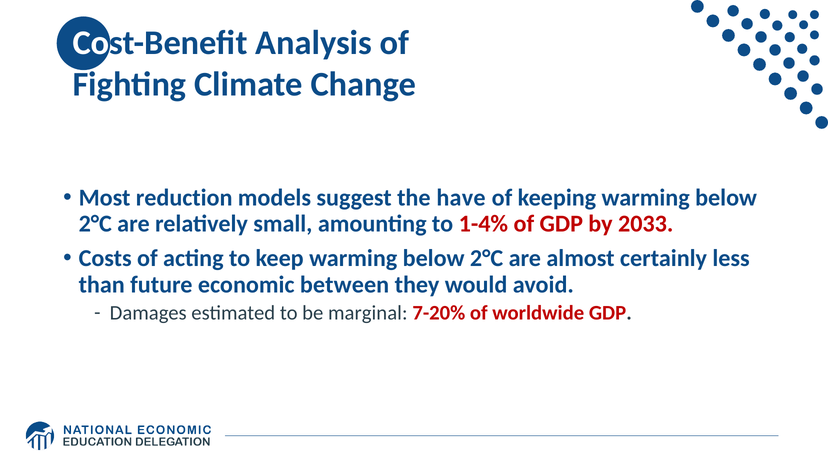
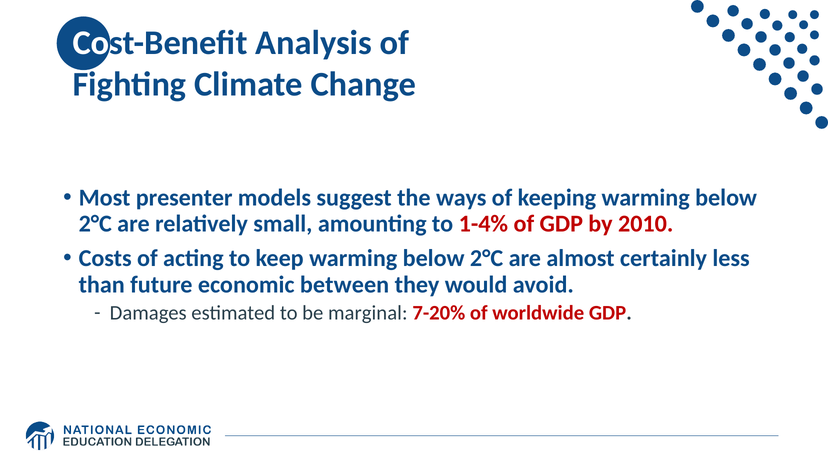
reduction: reduction -> presenter (184, 197)
have: have -> ways (461, 197)
2033: 2033 -> 2010 (646, 224)
